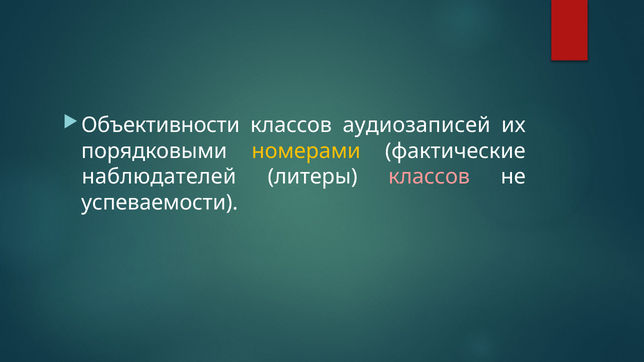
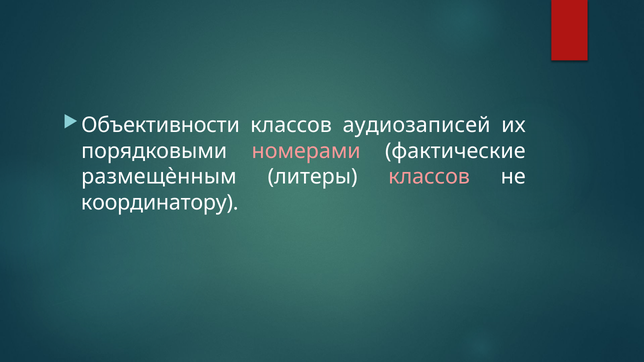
номерами colour: yellow -> pink (306, 151)
наблюдателей: наблюдателей -> размещѐнным (159, 177)
успеваемости: успеваемости -> координатору (160, 203)
